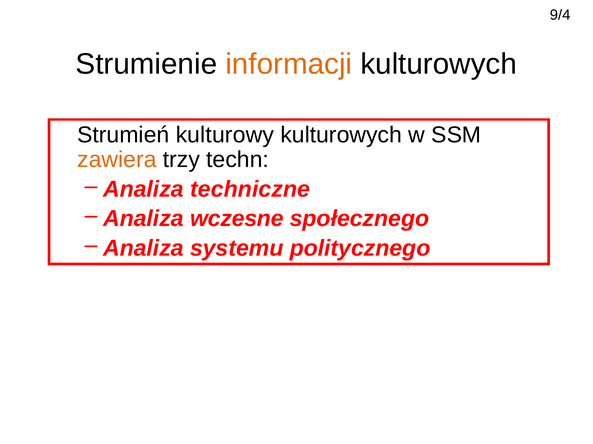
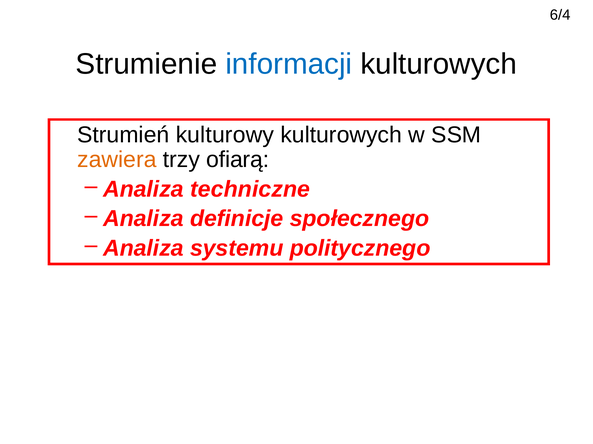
9/4: 9/4 -> 6/4 (560, 15)
informacji colour: orange -> blue (289, 64)
techn: techn -> ofiarą (238, 160)
wczesne: wczesne -> definicje (237, 219)
